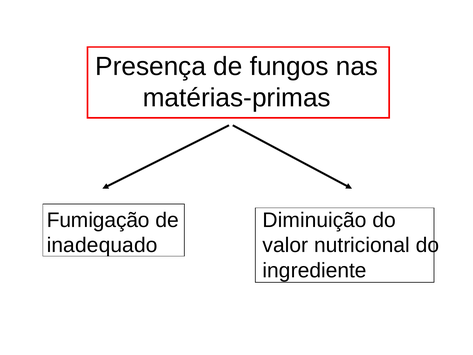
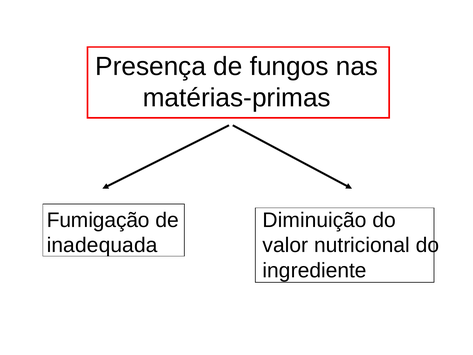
inadequado: inadequado -> inadequada (102, 245)
